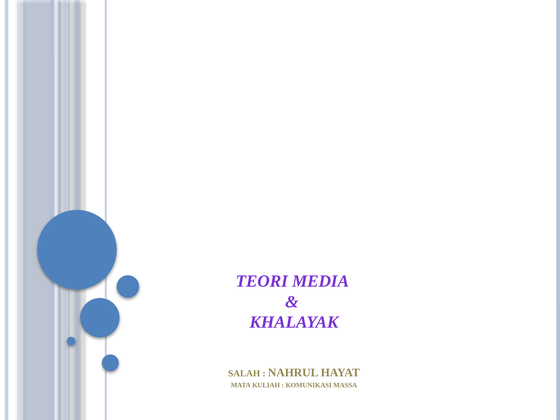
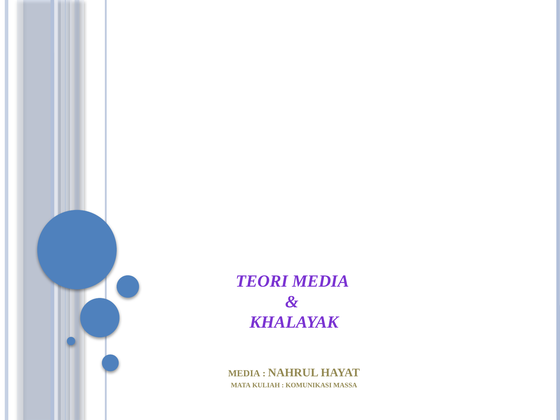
SALAH: SALAH -> MEDIA (244, 374)
